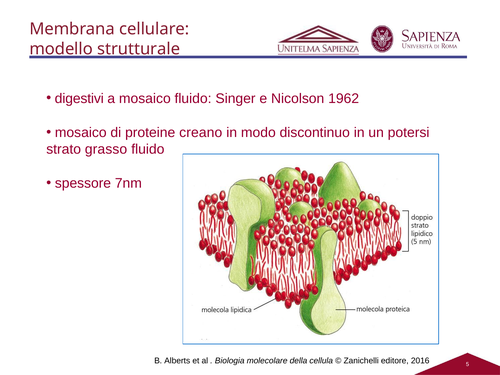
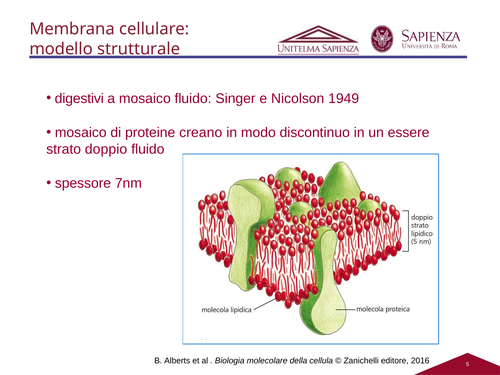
1962: 1962 -> 1949 (344, 99)
potersi: potersi -> essere (409, 133)
grasso: grasso -> doppio (106, 149)
